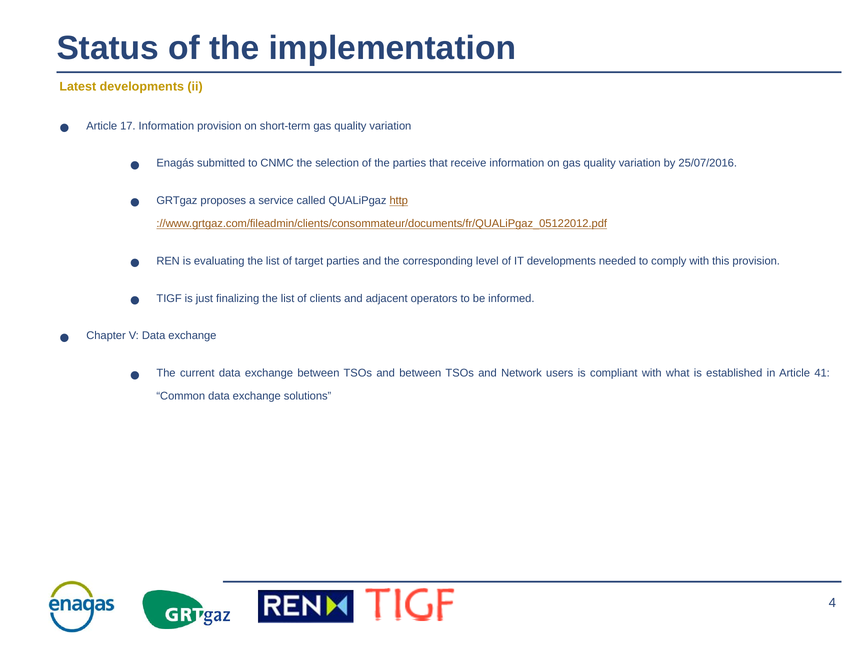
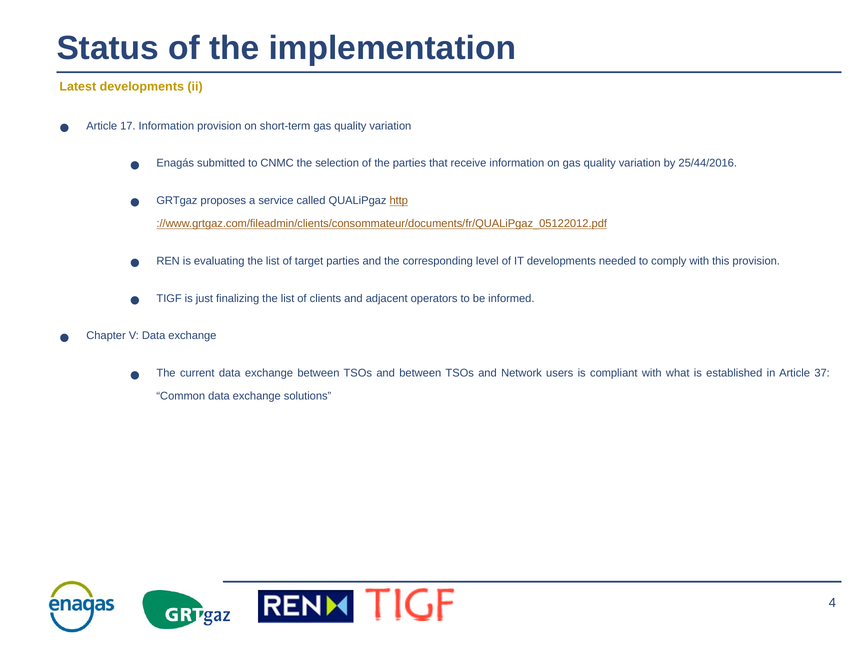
25/07/2016: 25/07/2016 -> 25/44/2016 (708, 163)
41: 41 -> 37 (822, 373)
